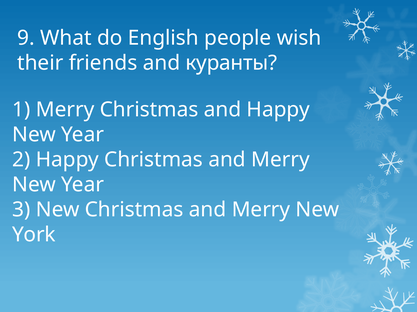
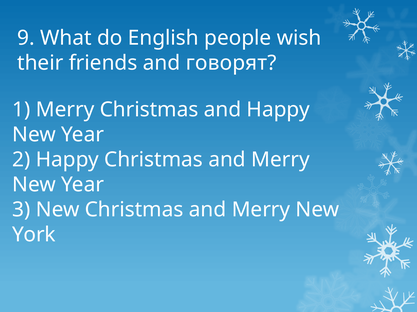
куранты: куранты -> говорят (231, 63)
